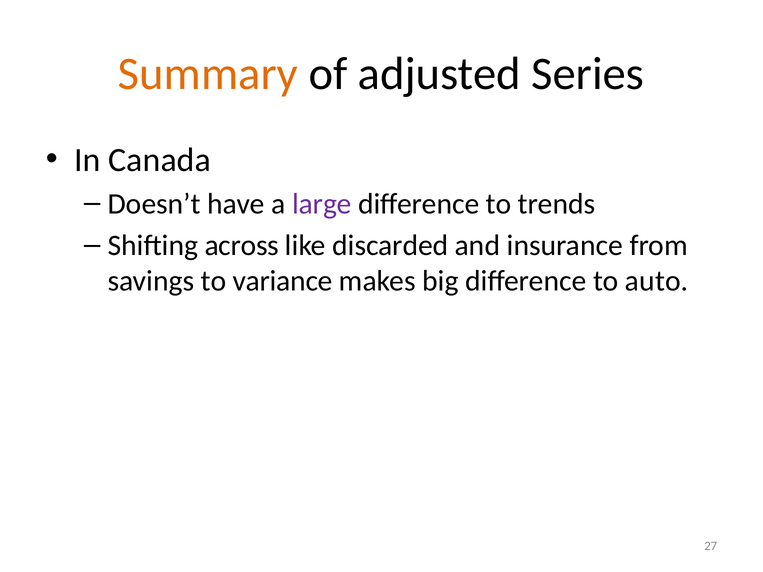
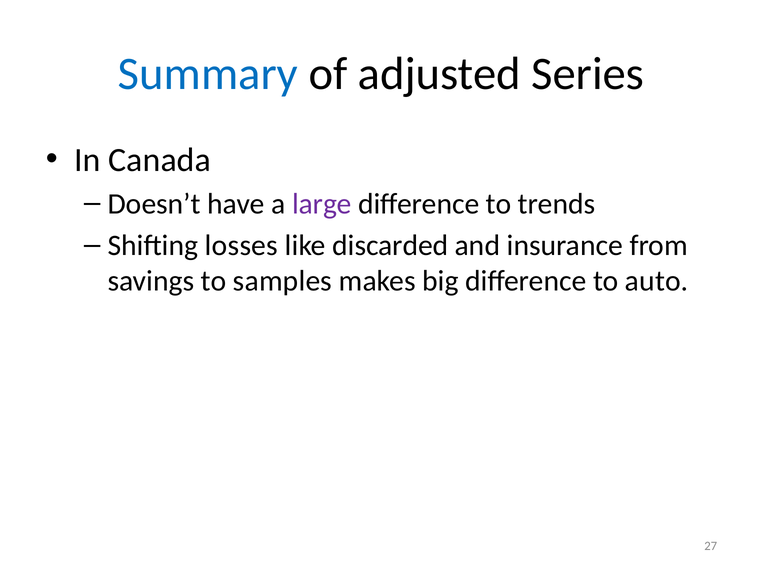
Summary colour: orange -> blue (208, 74)
across: across -> losses (241, 245)
variance: variance -> samples (282, 281)
